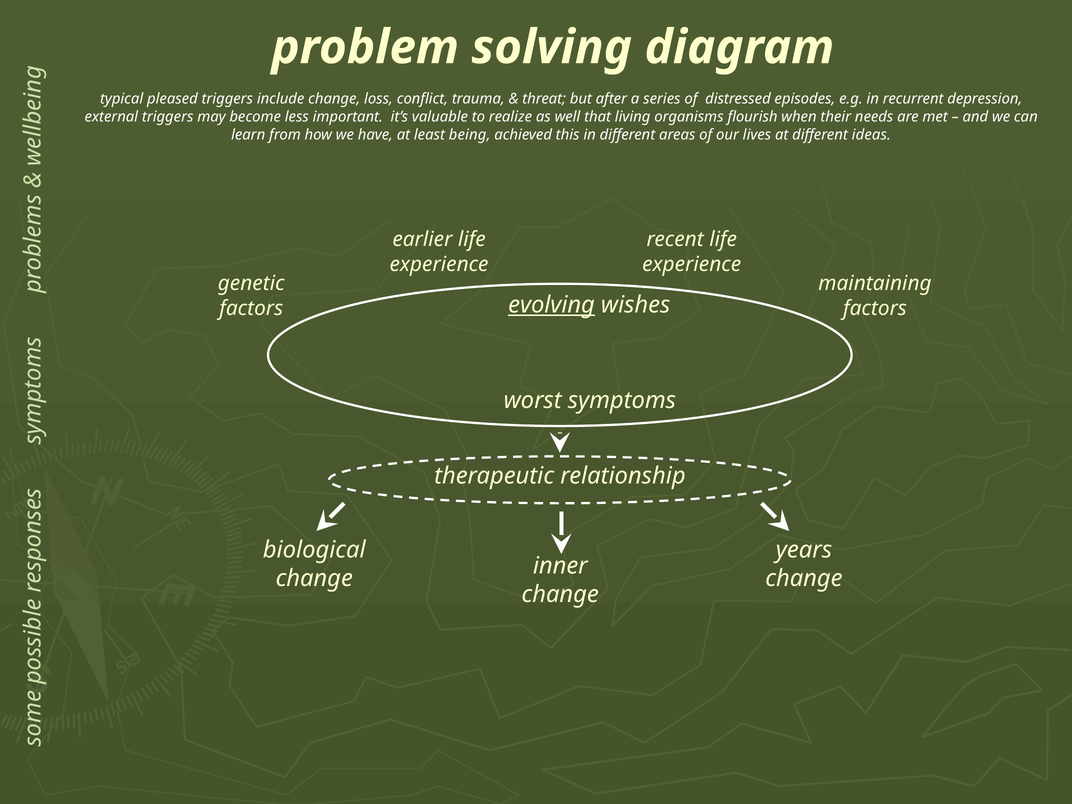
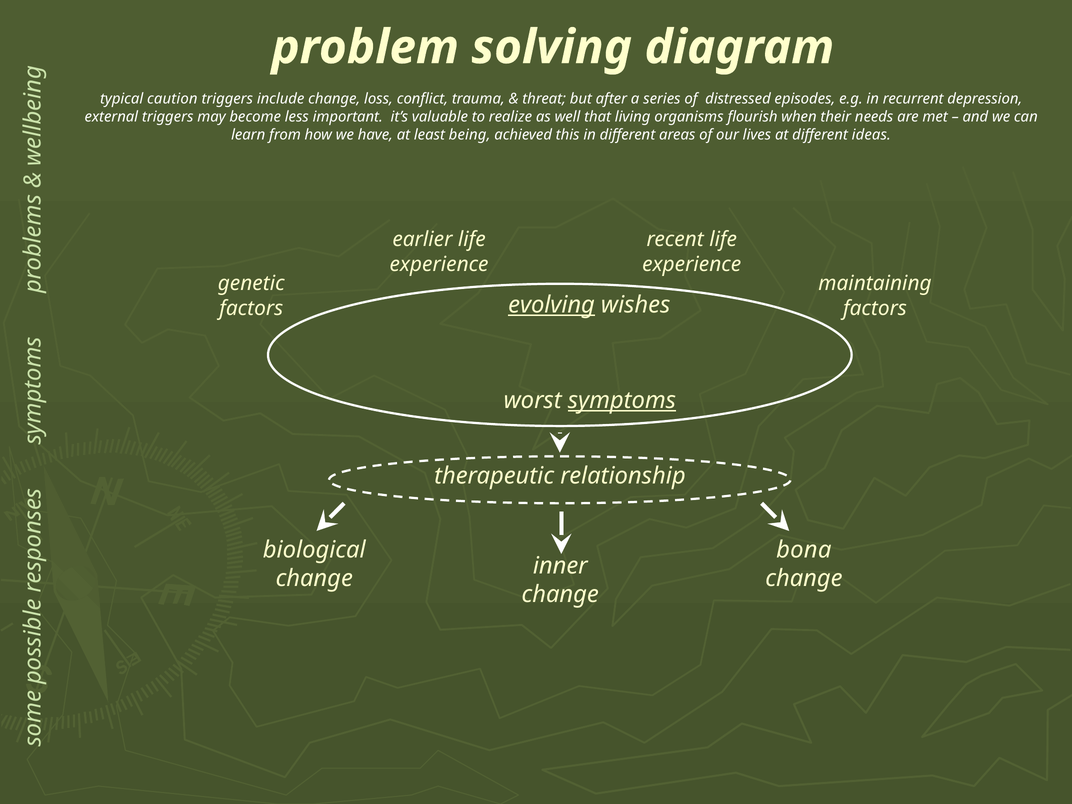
pleased: pleased -> caution (172, 99)
symptoms underline: none -> present (622, 400)
years: years -> bona (804, 550)
